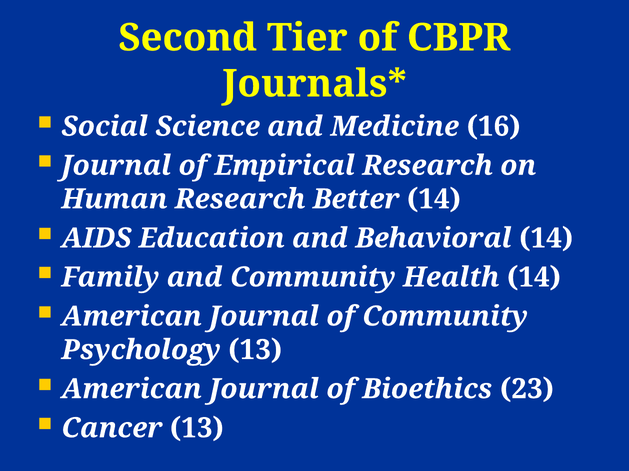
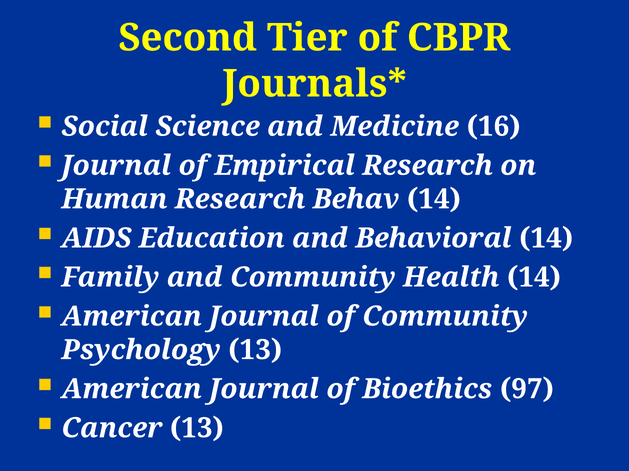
Better: Better -> Behav (356, 199)
23: 23 -> 97 (527, 390)
